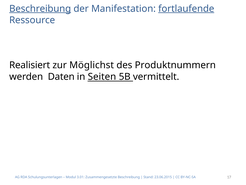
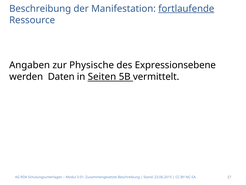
Beschreibung underline: present -> none (40, 9)
Realisiert: Realisiert -> Angaben (30, 65)
Möglichst: Möglichst -> Physische (92, 65)
Produktnummern: Produktnummern -> Expressionsebene (175, 65)
